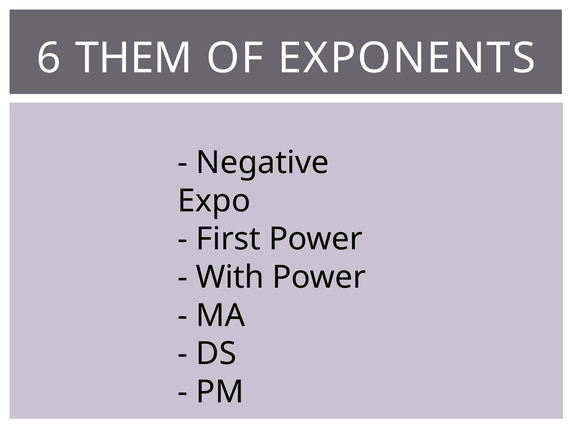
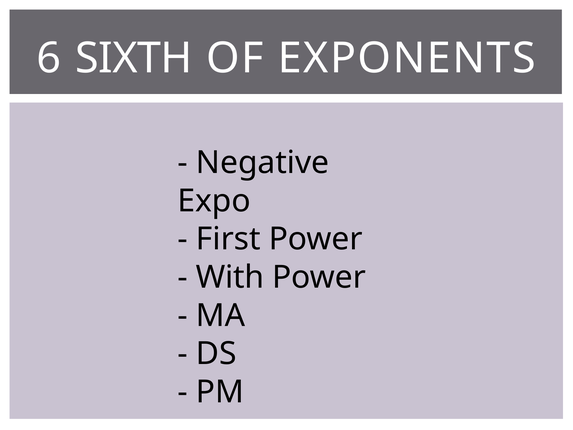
THEM: THEM -> SIXTH (134, 58)
